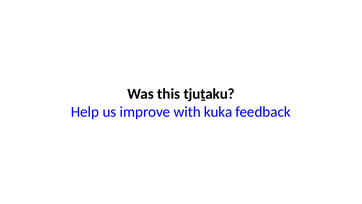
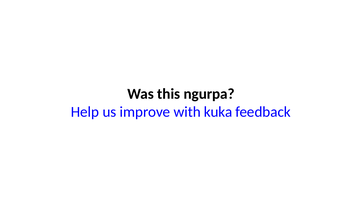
tjuṯaku: tjuṯaku -> ngurpa (209, 94)
